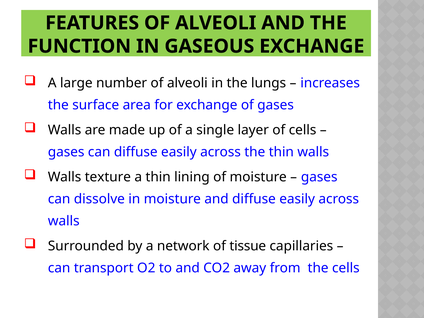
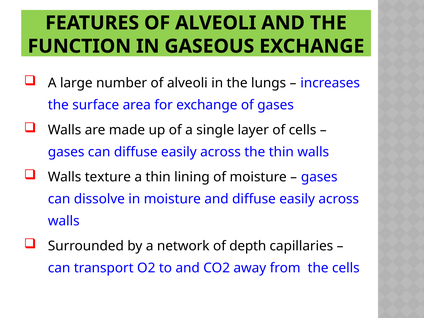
tissue: tissue -> depth (248, 246)
